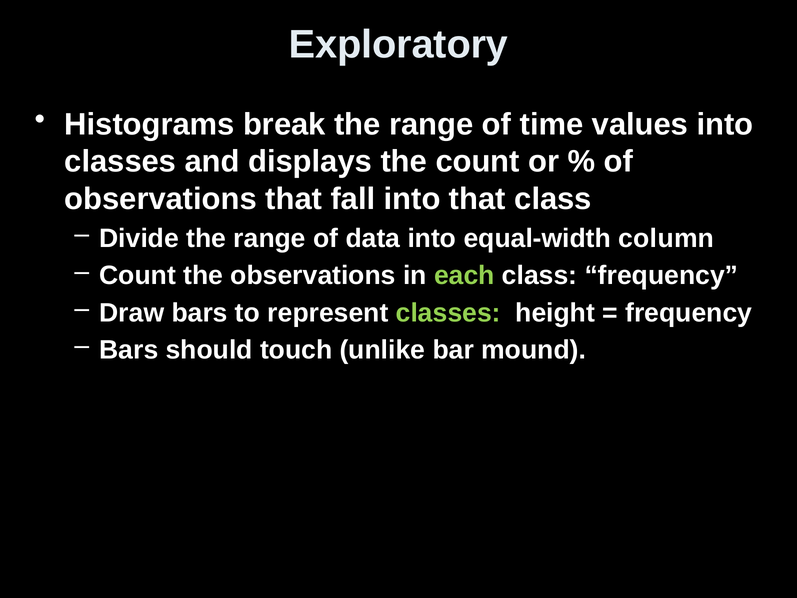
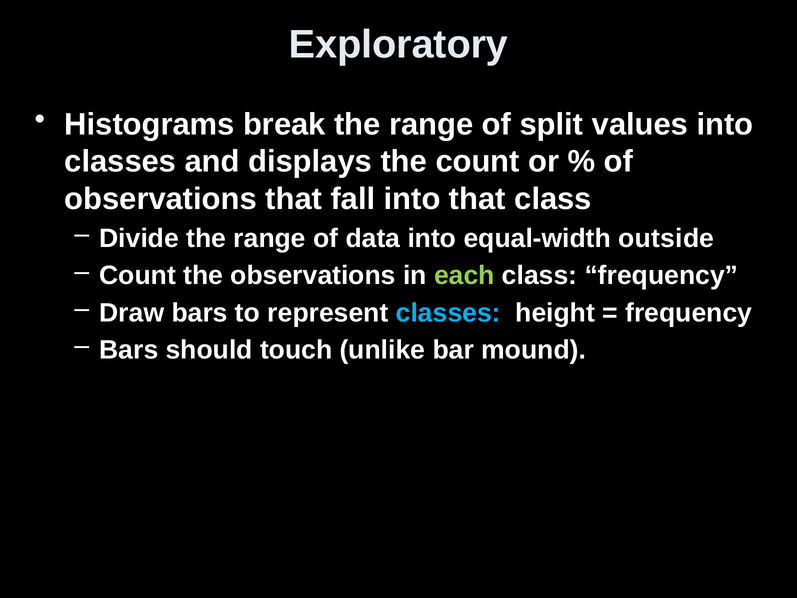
time: time -> split (552, 124)
column: column -> outside (666, 238)
classes colour: light green -> light blue (448, 313)
